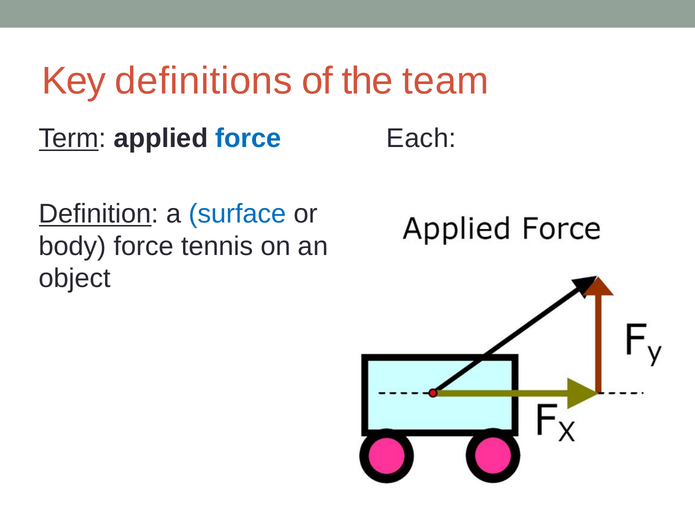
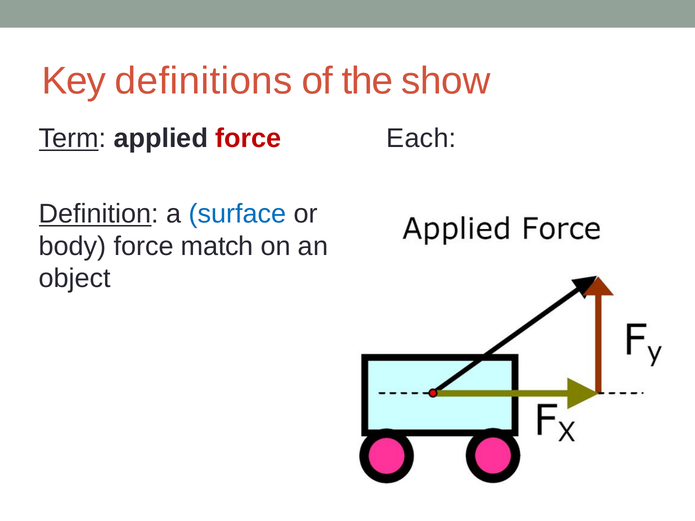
team: team -> show (446, 81)
force colour: blue -> red (248, 138)
tennis: tennis -> match (217, 246)
